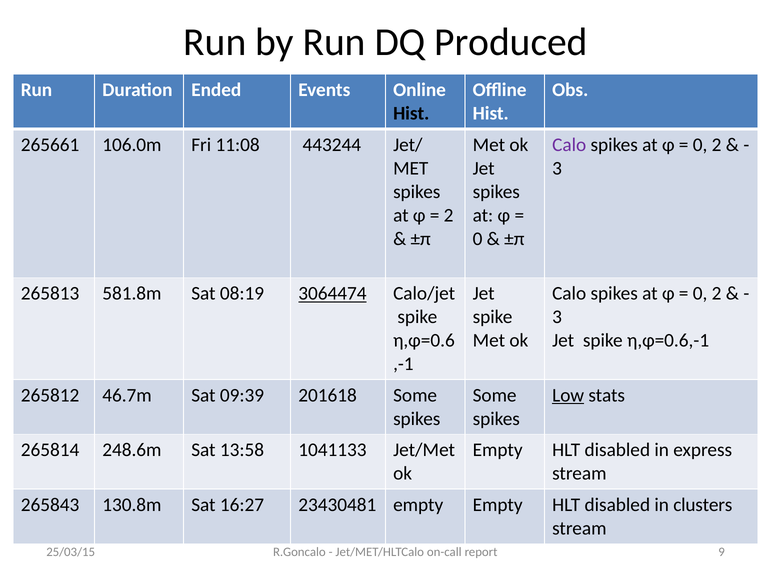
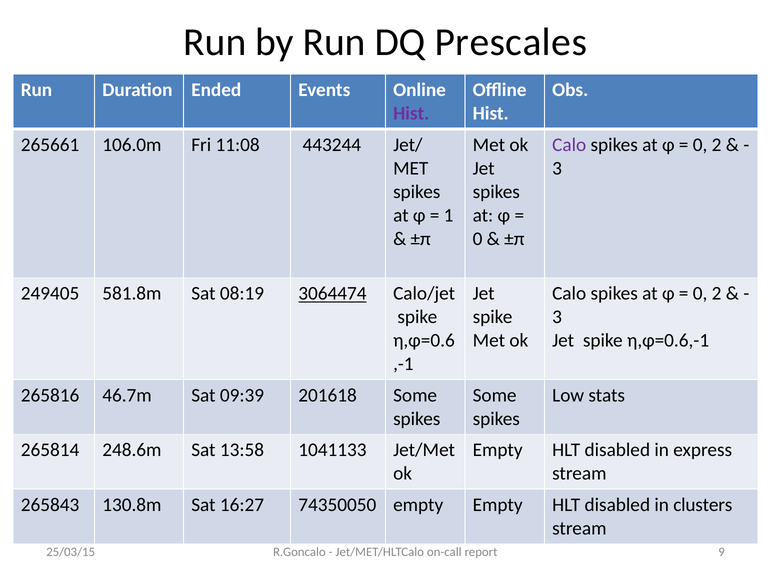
Produced: Produced -> Prescales (511, 42)
Hist colour: black -> purple (411, 114)
2: 2 -> 1 (449, 215)
265813: 265813 -> 249405 (50, 294)
265812: 265812 -> 265816 (50, 396)
Low underline: present -> none (568, 396)
23430481: 23430481 -> 74350050 (337, 505)
